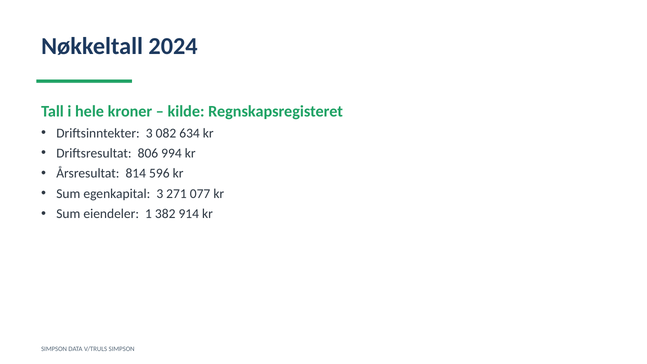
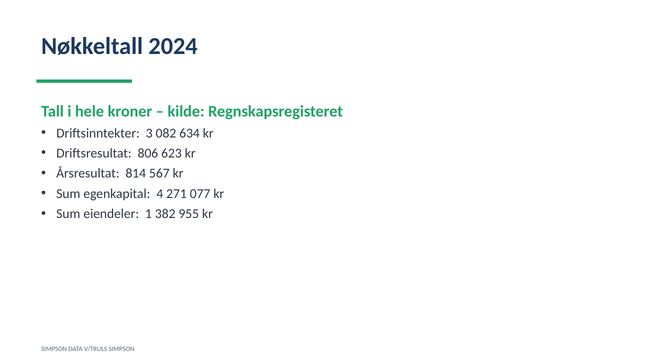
994: 994 -> 623 (171, 153)
596: 596 -> 567 (159, 174)
egenkapital 3: 3 -> 4 (160, 194)
914: 914 -> 955 (189, 214)
